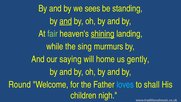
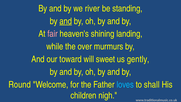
sees: sees -> river (92, 8)
fair colour: light green -> pink (53, 34)
shining underline: present -> none (103, 34)
sing: sing -> over (85, 46)
saying: saying -> toward (71, 59)
home: home -> sweet (106, 59)
